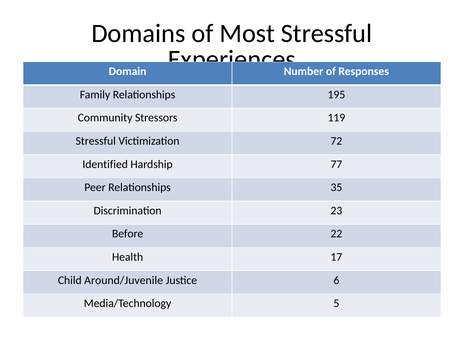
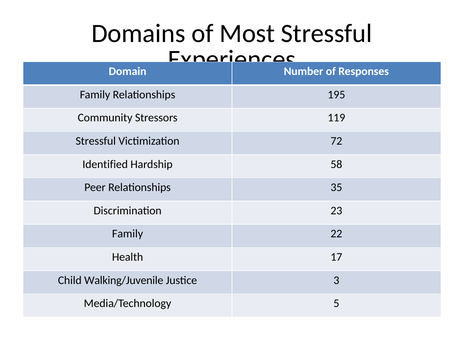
77: 77 -> 58 (336, 164)
Before: Before -> Family (128, 234)
Around/Juvenile: Around/Juvenile -> Walking/Juvenile (124, 280)
6: 6 -> 3 (336, 280)
